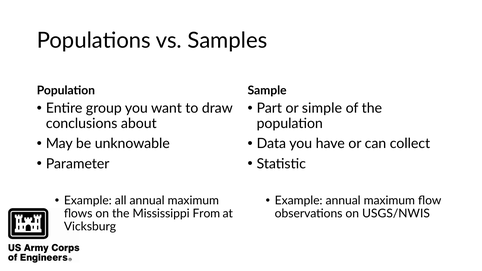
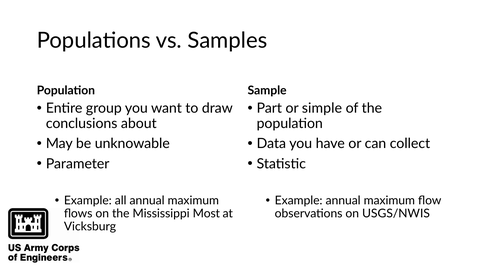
From: From -> Most (206, 214)
